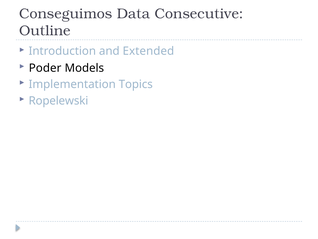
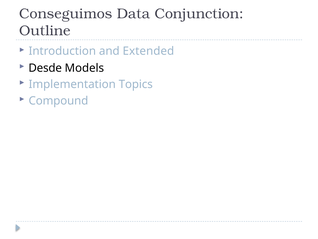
Consecutive: Consecutive -> Conjunction (199, 14)
Poder: Poder -> Desde (45, 68)
Ropelewski: Ropelewski -> Compound (58, 101)
